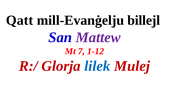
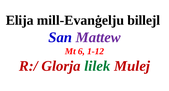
Qatt: Qatt -> Elija (20, 20)
7: 7 -> 6 (81, 51)
lilek colour: blue -> green (97, 66)
